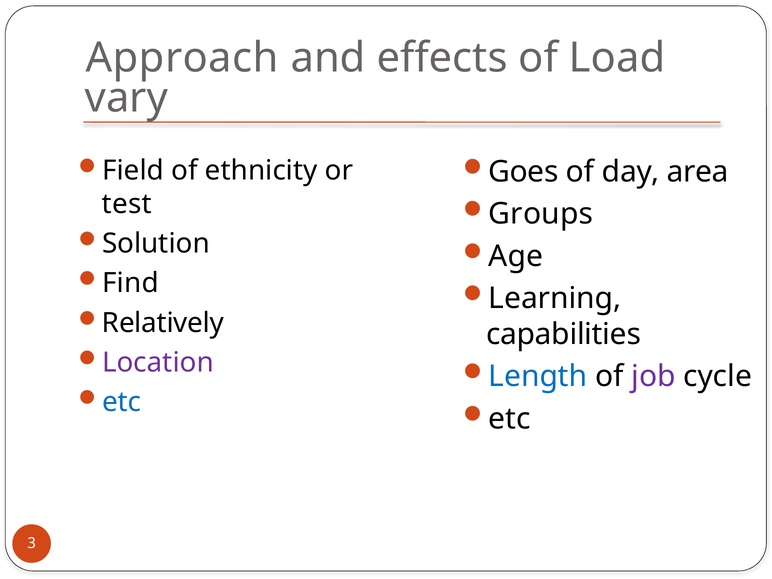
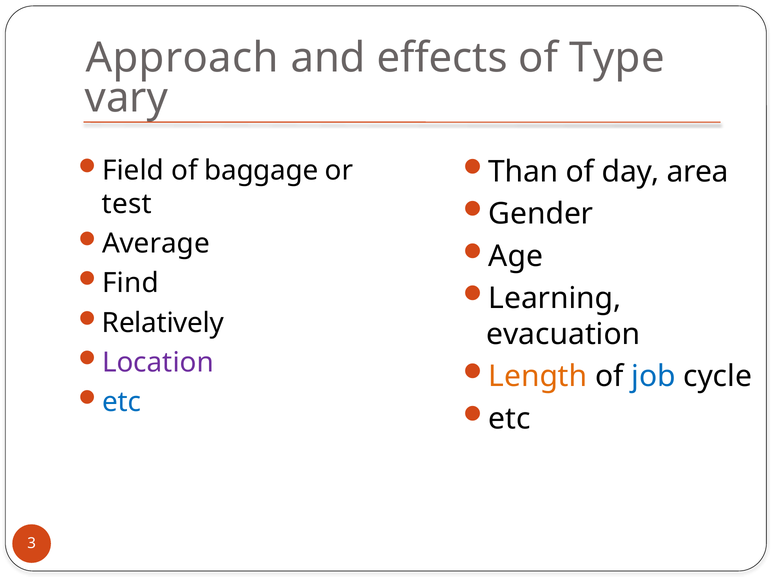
Load: Load -> Type (617, 58)
ethnicity: ethnicity -> baggage (261, 170)
Goes: Goes -> Than (523, 172)
Groups: Groups -> Gender (541, 214)
Solution: Solution -> Average (156, 244)
capabilities: capabilities -> evacuation (563, 334)
Length colour: blue -> orange (538, 377)
job colour: purple -> blue (654, 377)
